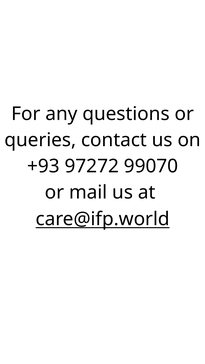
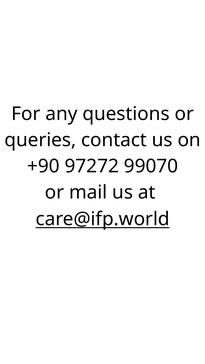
+93: +93 -> +90 (43, 166)
